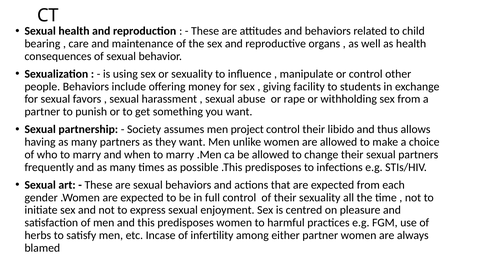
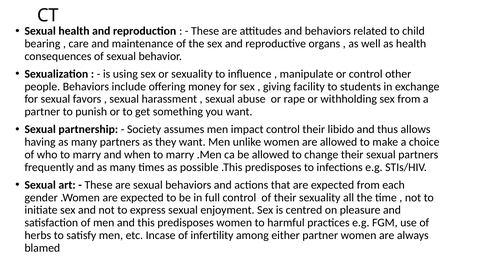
project: project -> impact (247, 129)
